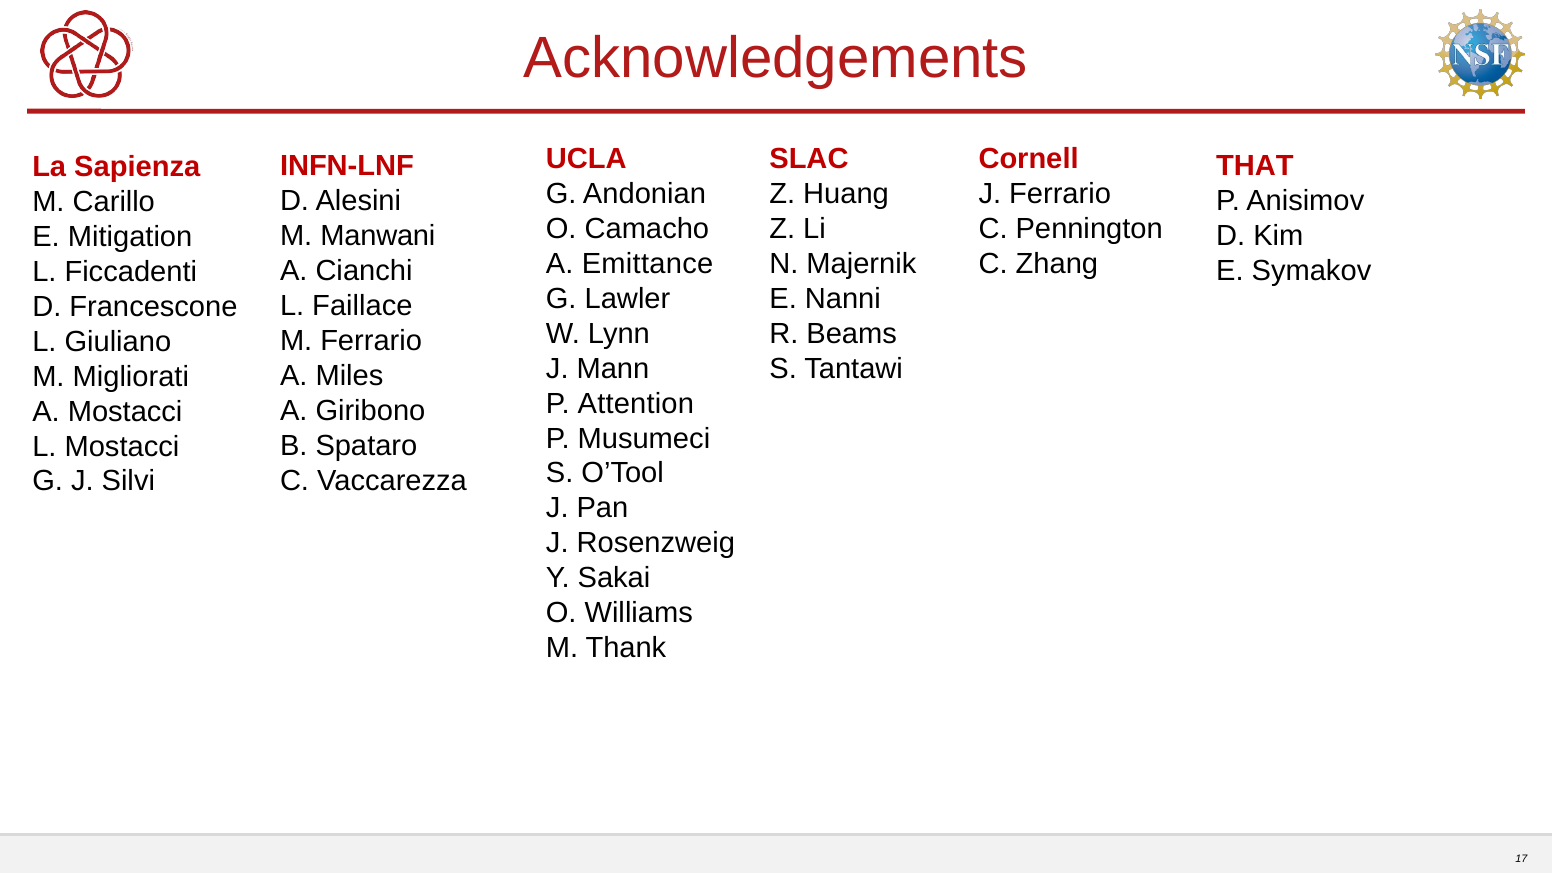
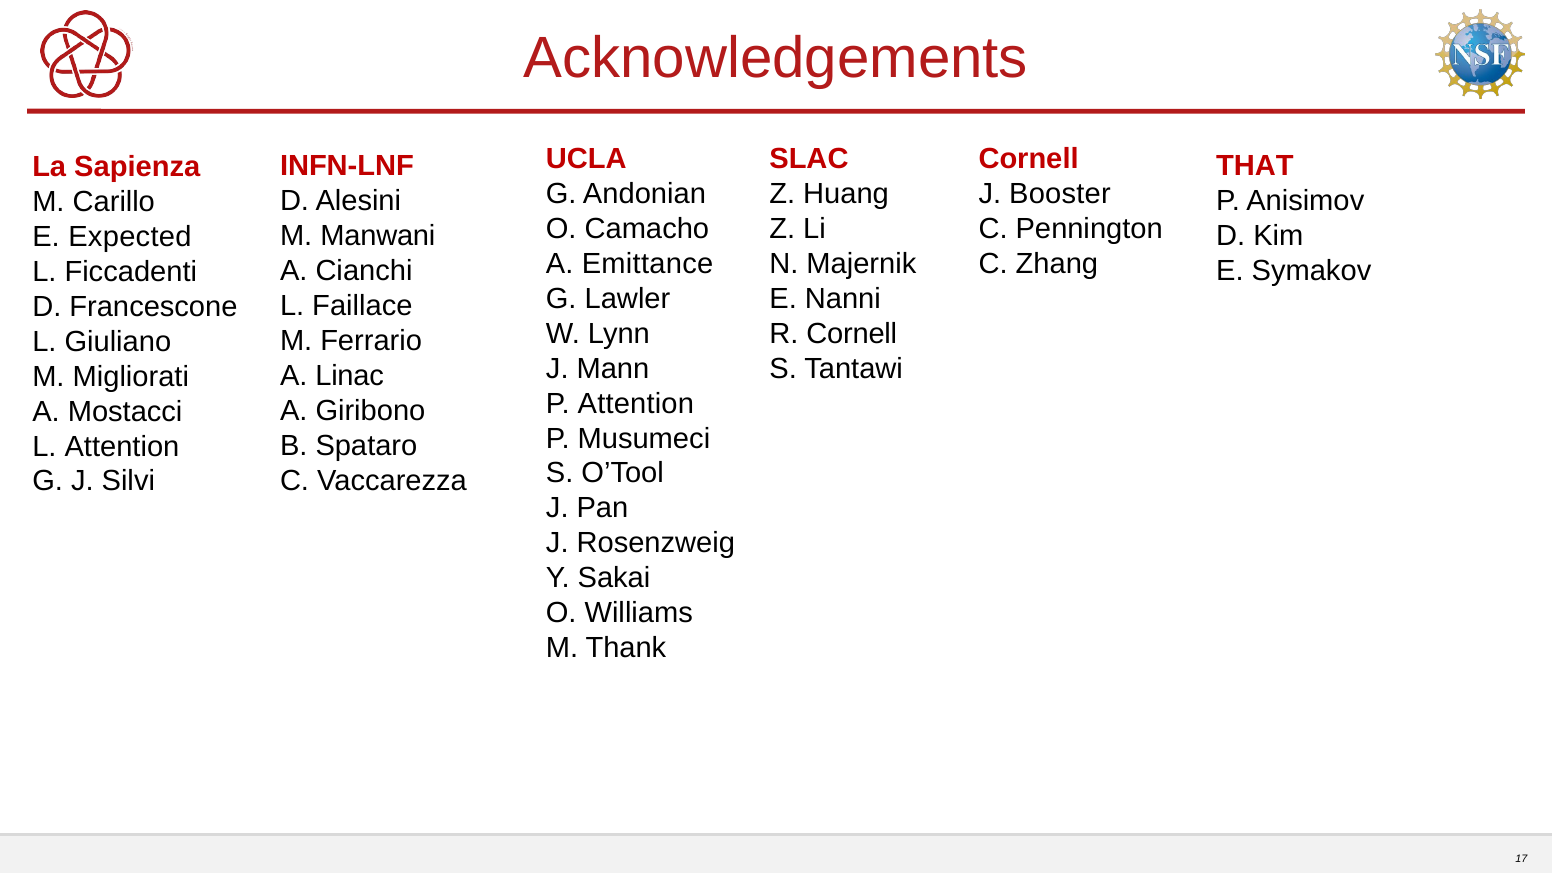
J Ferrario: Ferrario -> Booster (1060, 194)
Mitigation: Mitigation -> Expected (130, 237)
R Beams: Beams -> Cornell (852, 334)
Miles: Miles -> Linac (350, 376)
L Mostacci: Mostacci -> Attention (122, 446)
